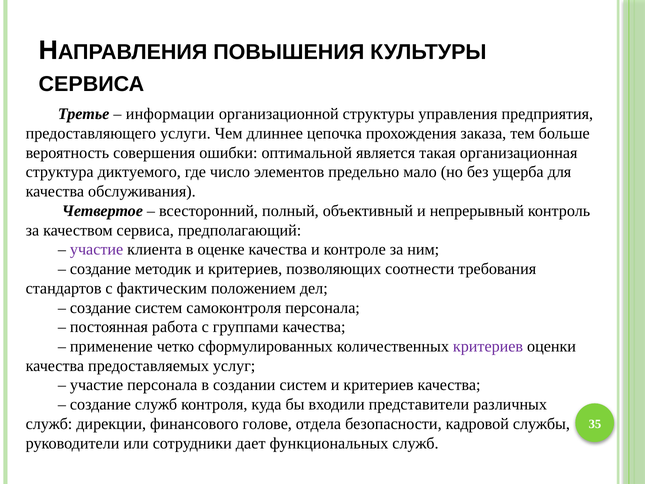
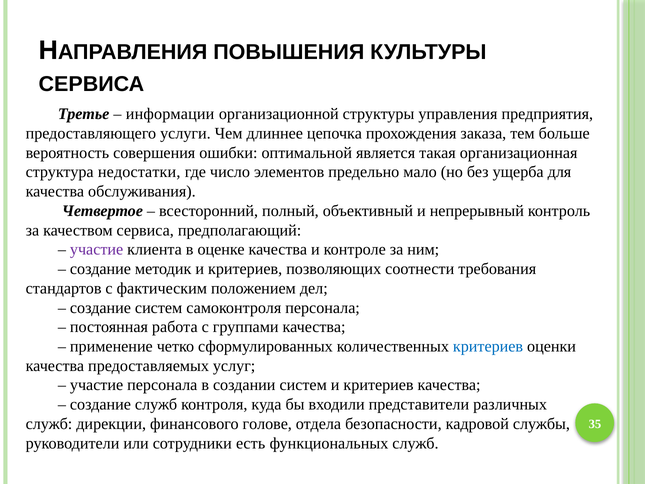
диктуемого: диктуемого -> недостатки (139, 172)
критериев colour: purple -> blue (488, 346)
дает: дает -> есть (251, 443)
